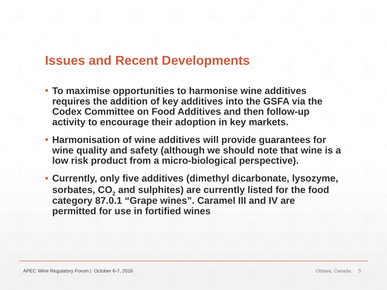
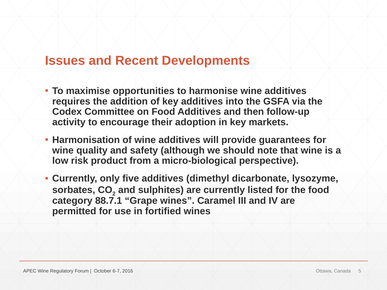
87.0.1: 87.0.1 -> 88.7.1 (109, 201)
